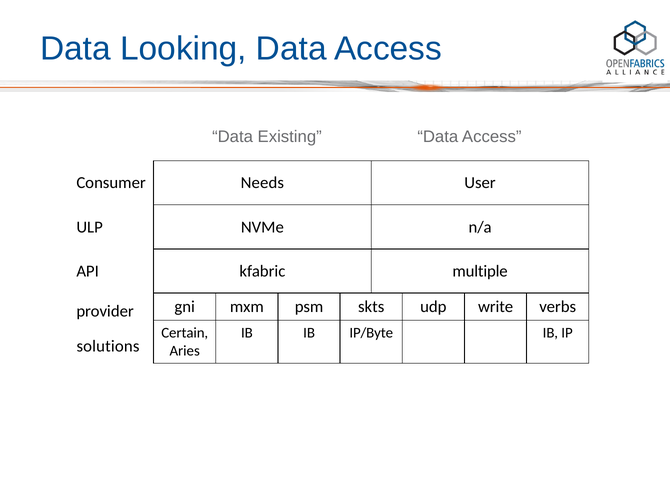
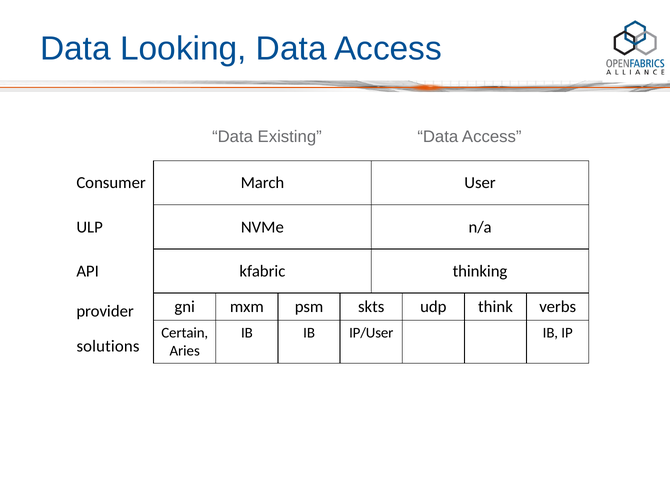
Consumer Needs: Needs -> March (262, 183)
multiple: multiple -> thinking (480, 271)
write: write -> think (495, 307)
IP/Byte: IP/Byte -> IP/User (371, 333)
